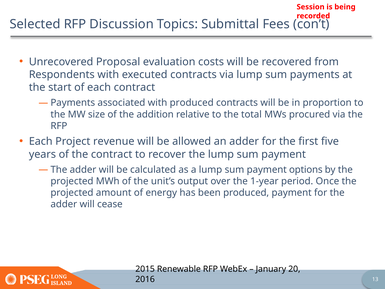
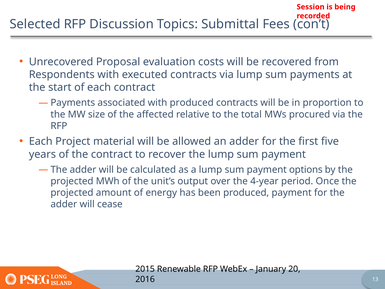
addition: addition -> affected (155, 114)
revenue: revenue -> material (114, 141)
1-year: 1-year -> 4-year (264, 181)
